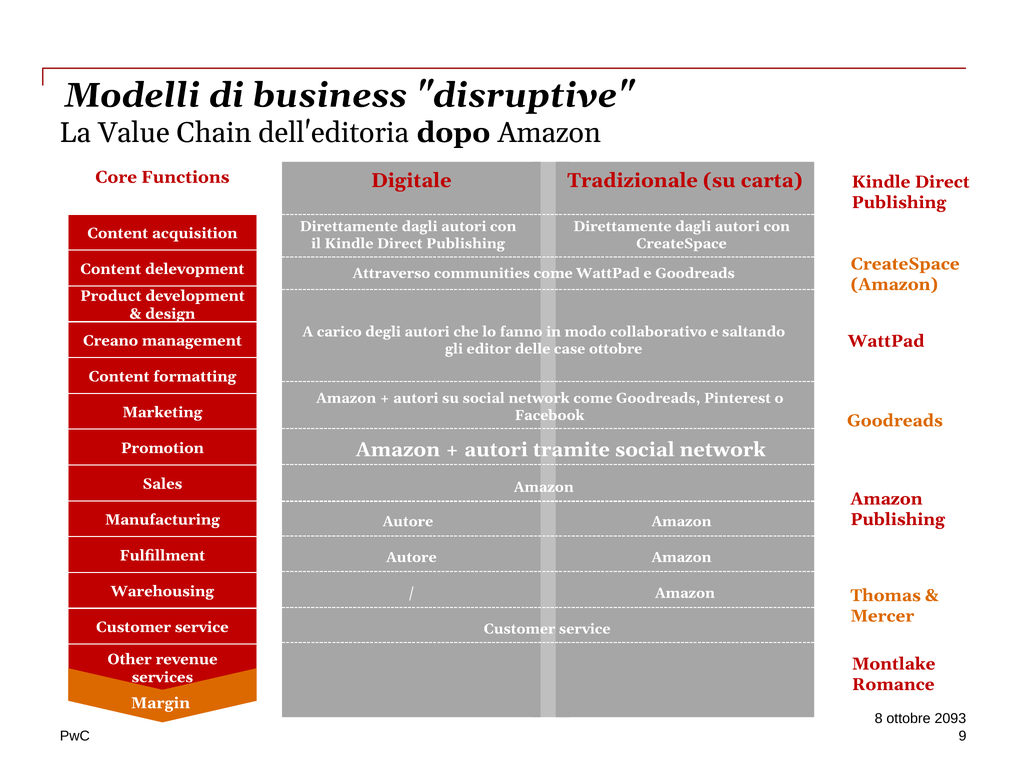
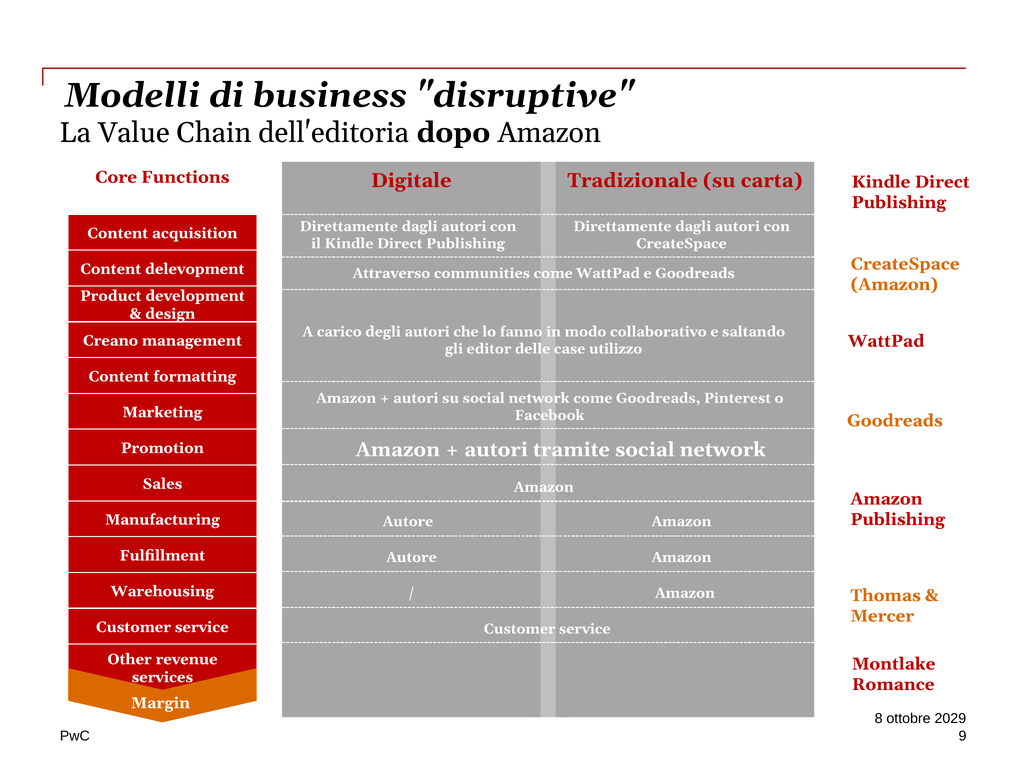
case ottobre: ottobre -> utilizzo (616, 349)
2093: 2093 -> 2029 (950, 719)
